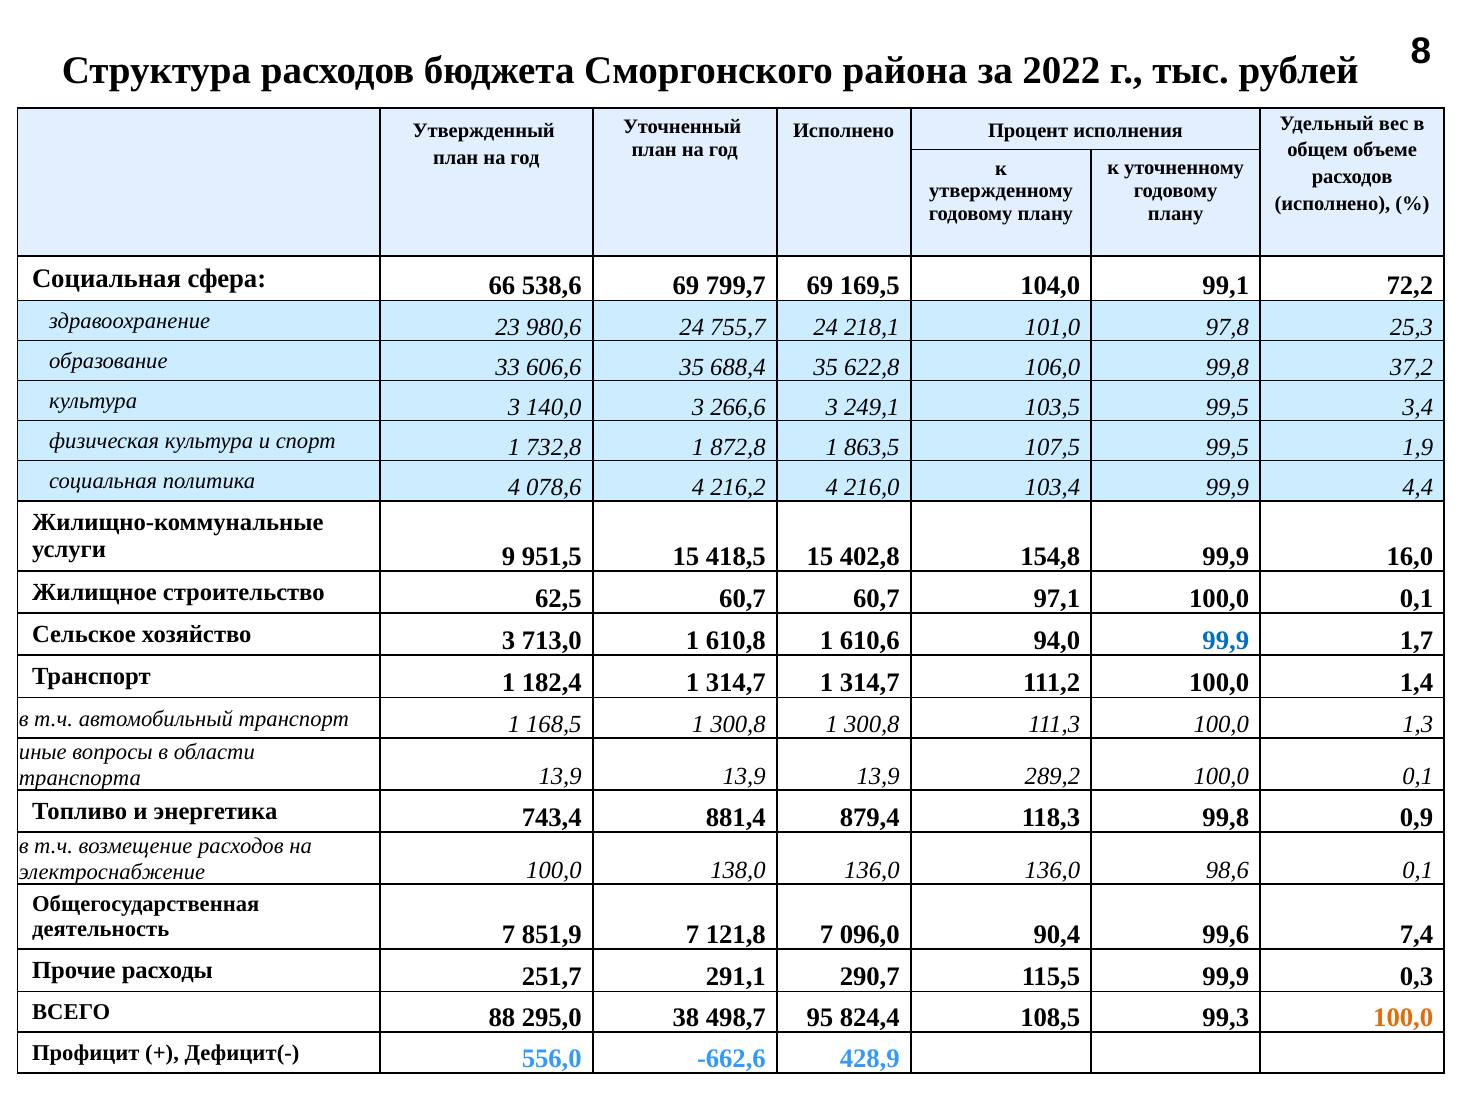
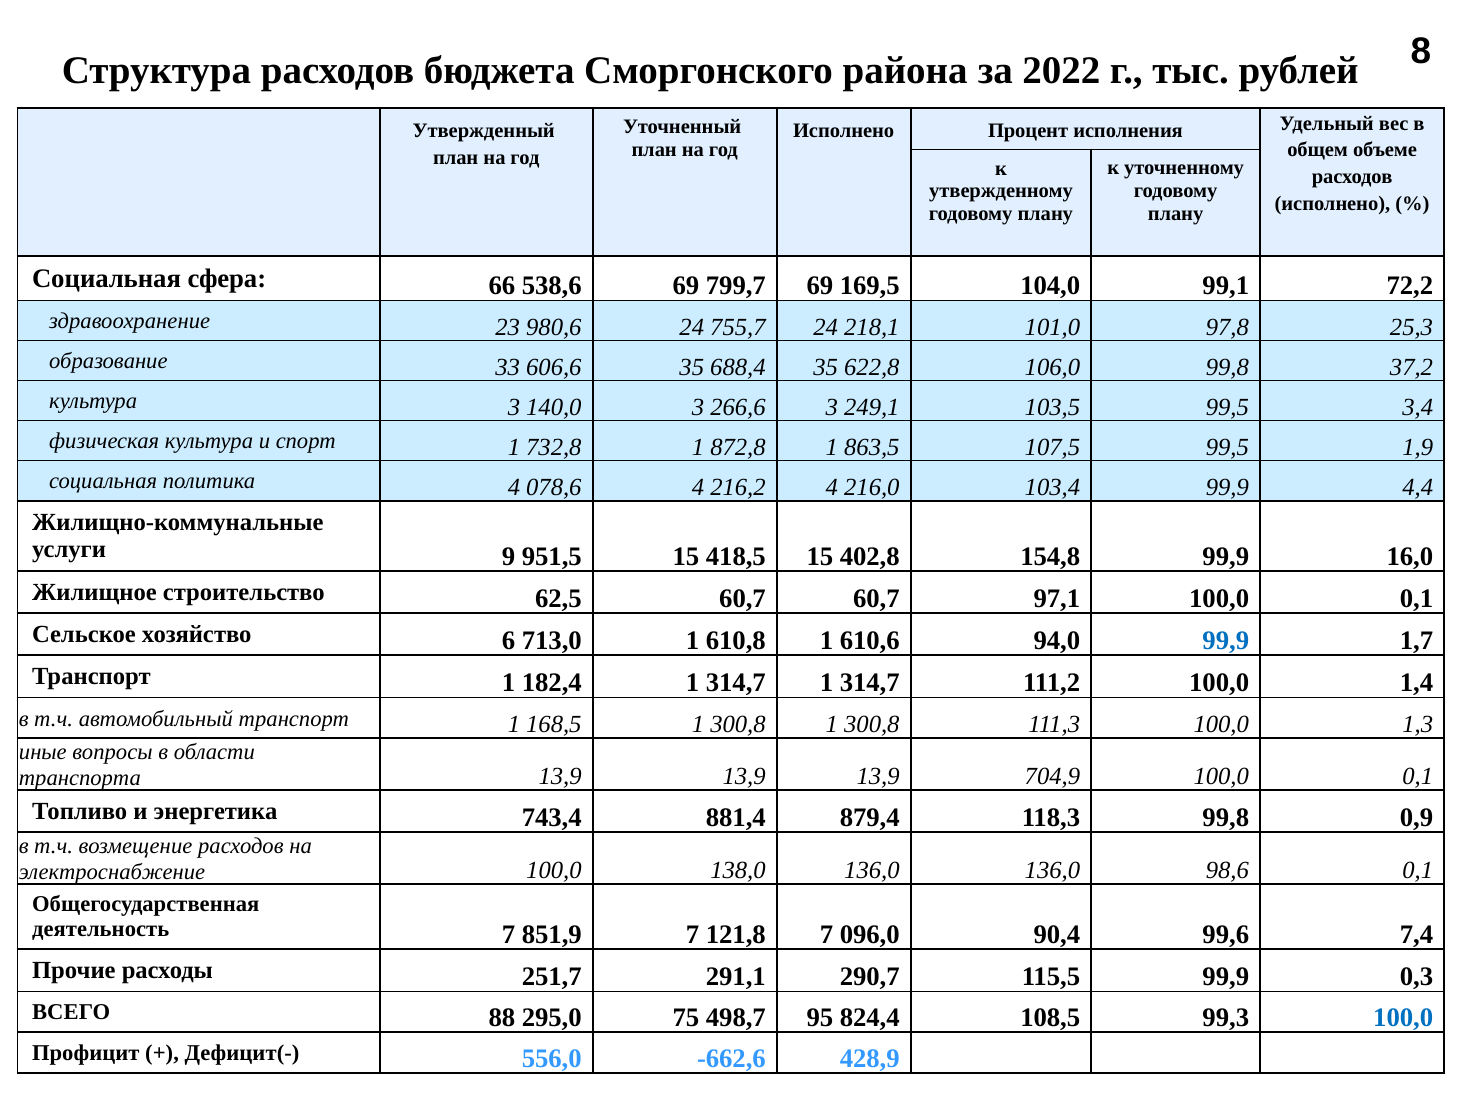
хозяйство 3: 3 -> 6 (508, 641)
289,2: 289,2 -> 704,9 (1052, 777)
38: 38 -> 75 (686, 1018)
100,0 colour: orange -> blue (1403, 1018)
